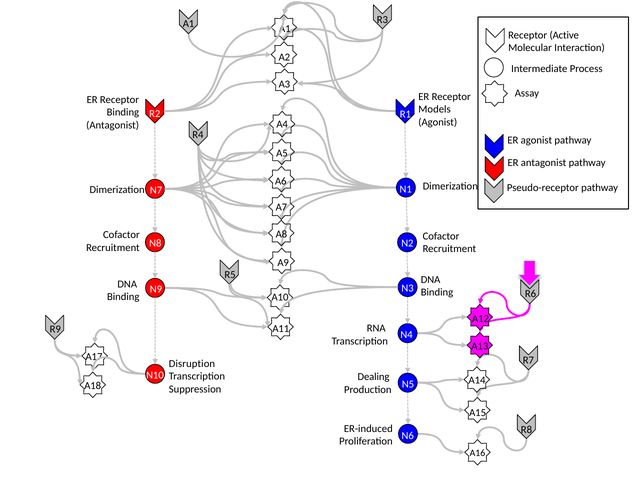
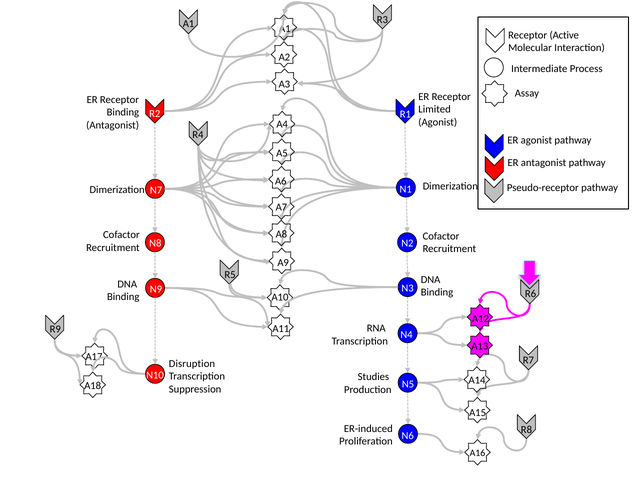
Models: Models -> Limited (435, 109)
Dealing: Dealing -> Studies (373, 377)
